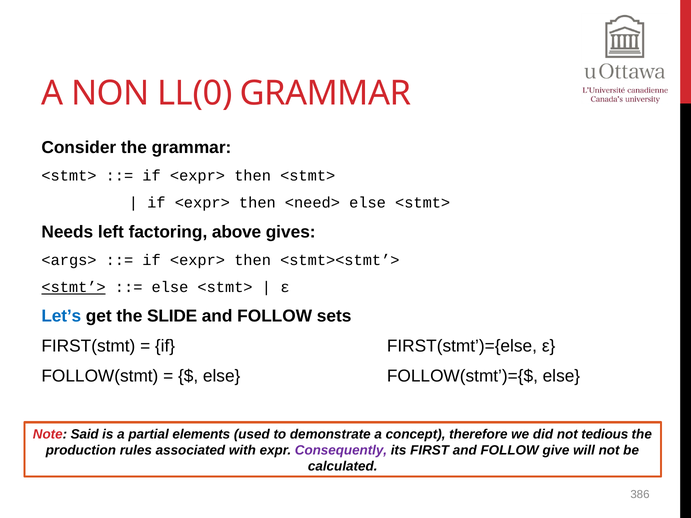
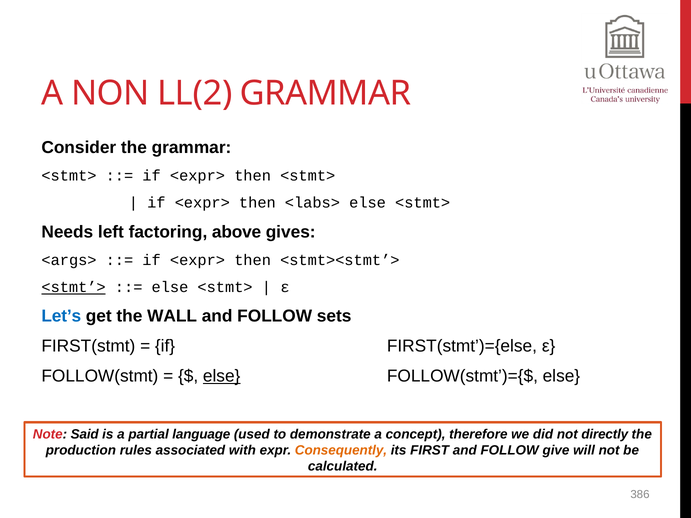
LL(0: LL(0 -> LL(2 (195, 93)
<need>: <need> -> <labs> (312, 203)
SLIDE: SLIDE -> WALL (172, 316)
else underline: none -> present (222, 376)
elements: elements -> language (201, 434)
tedious: tedious -> directly (605, 434)
Consequently colour: purple -> orange (341, 450)
